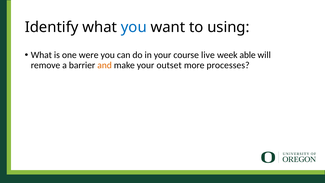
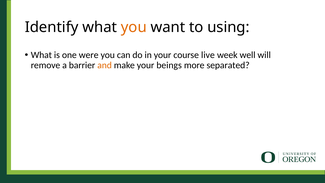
you colour: blue -> orange (134, 27)
able: able -> well (248, 55)
outset: outset -> beings (169, 65)
processes: processes -> separated (228, 65)
